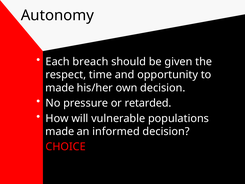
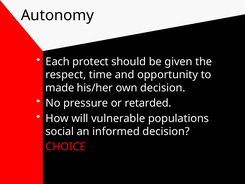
breach: breach -> protect (91, 62)
made: made -> social (60, 131)
